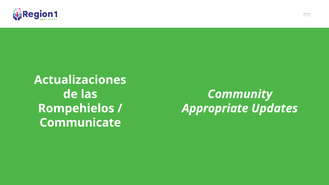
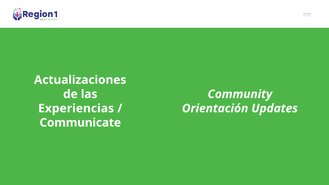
Rompehielos: Rompehielos -> Experiencias (76, 108)
Appropriate: Appropriate -> Orientación (215, 108)
